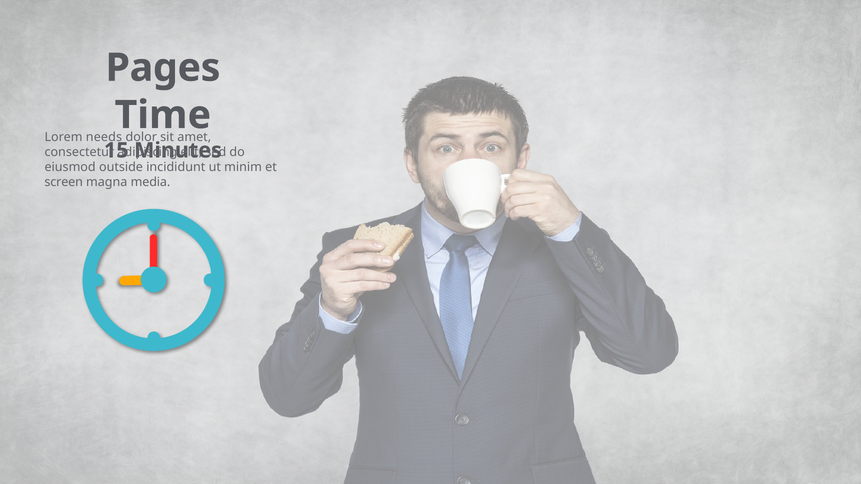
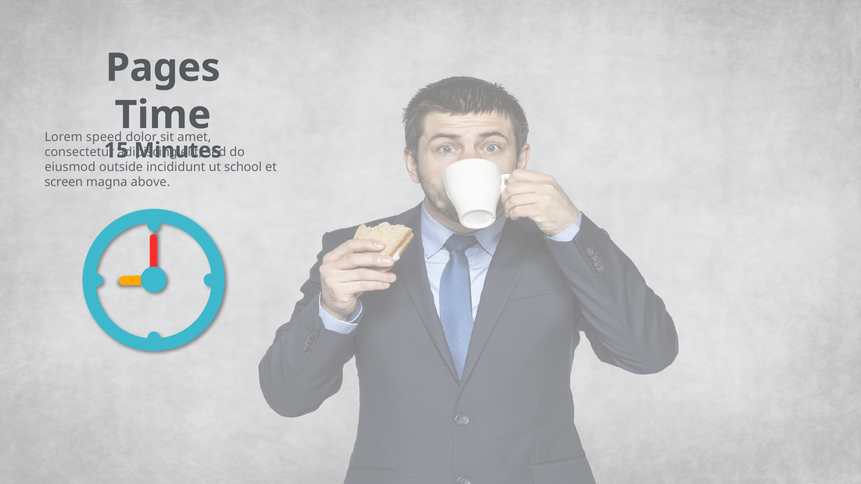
needs: needs -> speed (104, 137)
minim: minim -> school (243, 167)
media: media -> above (150, 182)
